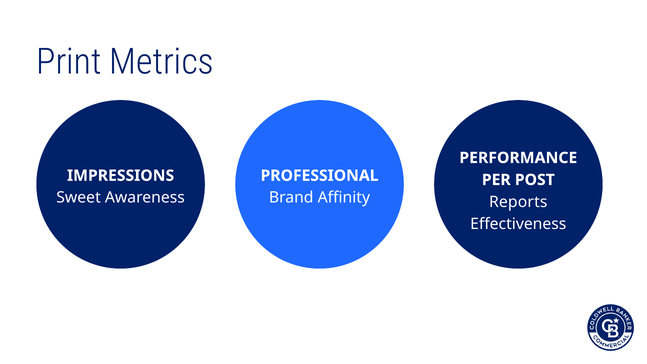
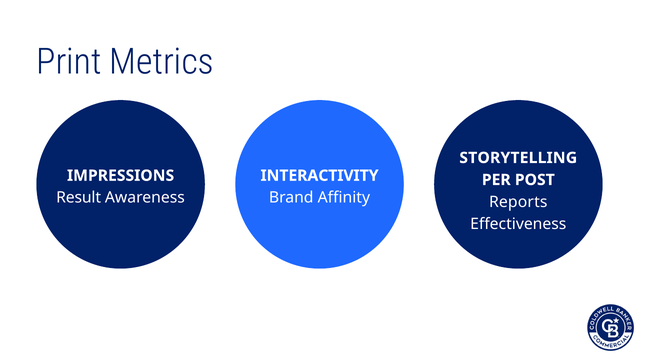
PERFORMANCE: PERFORMANCE -> STORYTELLING (518, 158)
PROFESSIONAL: PROFESSIONAL -> INTERACTIVITY (320, 176)
Sweet: Sweet -> Result (79, 198)
